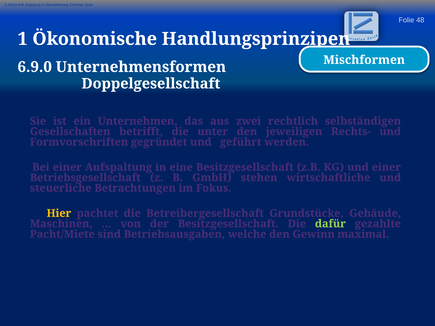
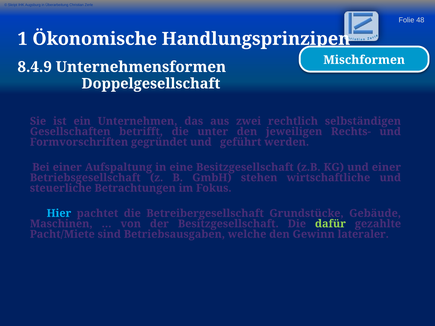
6.9.0: 6.9.0 -> 8.4.9 (35, 67)
Hier colour: yellow -> light blue (59, 213)
maximal: maximal -> lateraler (363, 234)
